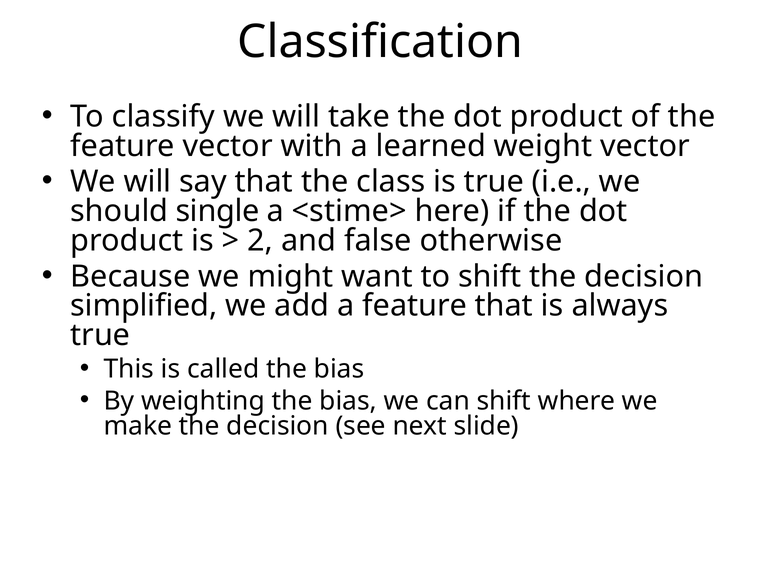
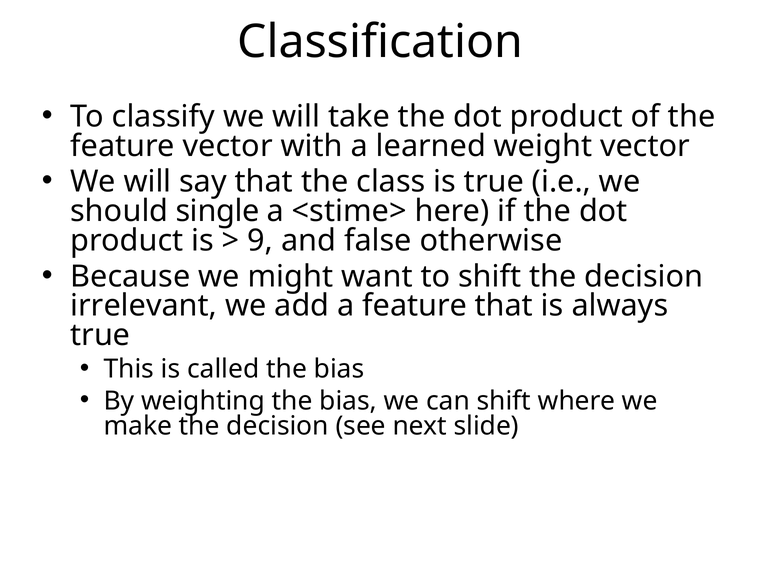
2: 2 -> 9 (260, 241)
simplified: simplified -> irrelevant (144, 306)
